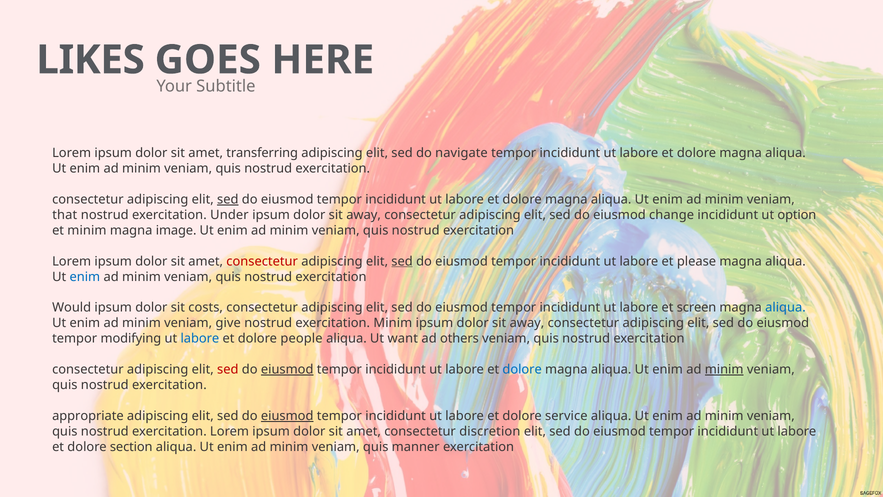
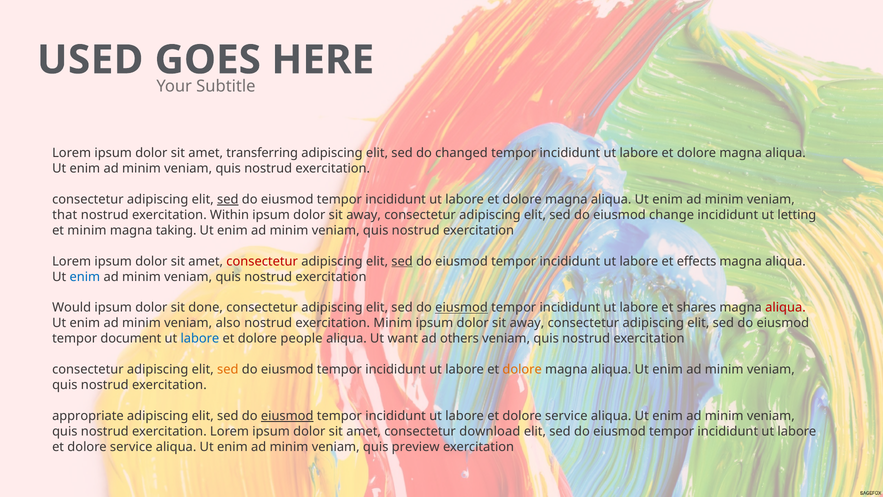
LIKES: LIKES -> USED (90, 60)
navigate: navigate -> changed (462, 153)
Under: Under -> Within (230, 215)
option: option -> letting (797, 215)
image: image -> taking (176, 230)
please: please -> effects (697, 261)
costs: costs -> done (206, 307)
eiusmod underline: none -> present (462, 307)
screen: screen -> shares (697, 307)
aliqua colour: blue -> red (785, 307)
give: give -> also (228, 323)
modifying: modifying -> document (131, 338)
sed colour: red -> orange (228, 369)
eiusmod underline: present -> none (287, 369)
dolore colour: blue -> orange (522, 369)
minim underline: present -> none (724, 369)
discretion: discretion -> download (490, 431)
section: section -> service (131, 447)
manner: manner -> preview (416, 447)
